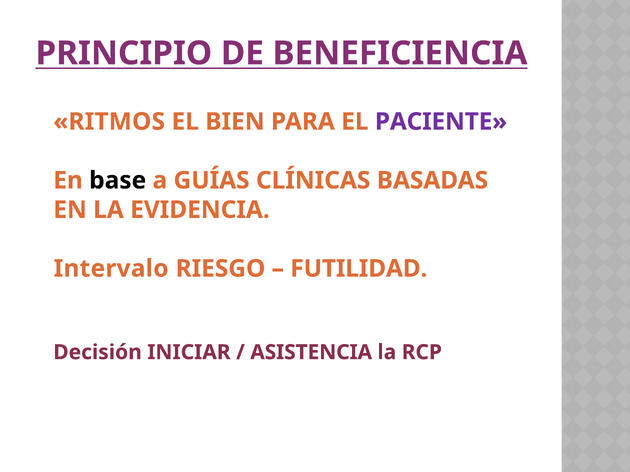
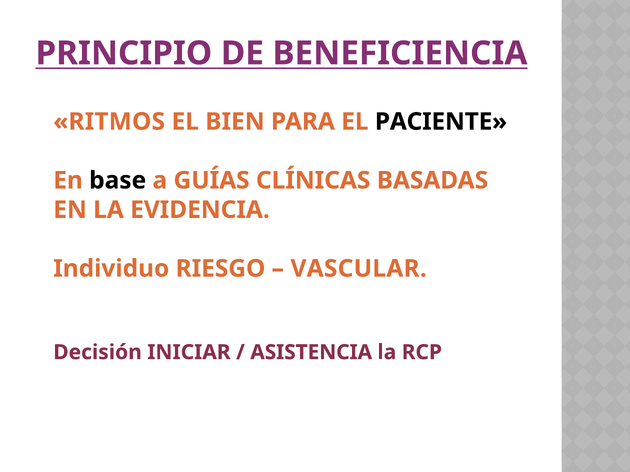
PACIENTE colour: purple -> black (441, 122)
Intervalo: Intervalo -> Individuo (111, 269)
FUTILIDAD: FUTILIDAD -> VASCULAR (359, 269)
